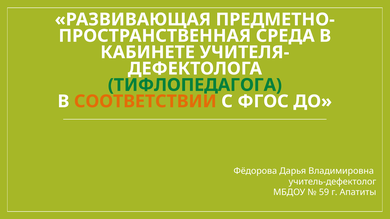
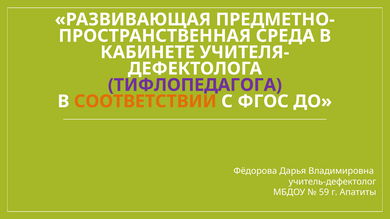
ТИФЛОПЕДАГОГА colour: green -> purple (195, 85)
